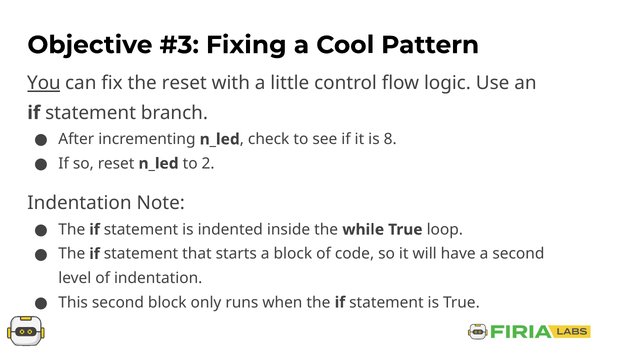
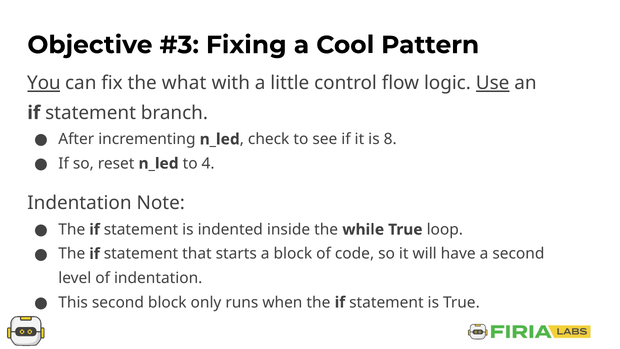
the reset: reset -> what (184, 83)
Use underline: none -> present (493, 83)
2: 2 -> 4 (208, 163)
